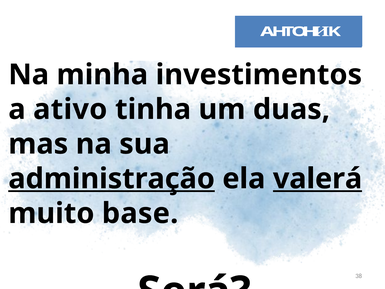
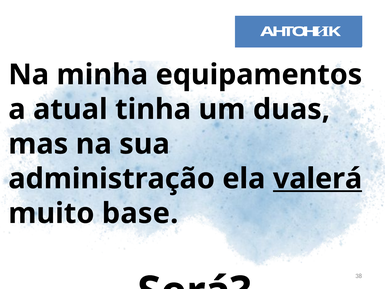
investimentos: investimentos -> equipamentos (259, 75)
ativo: ativo -> atual (70, 109)
administração underline: present -> none (112, 179)
